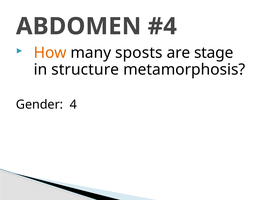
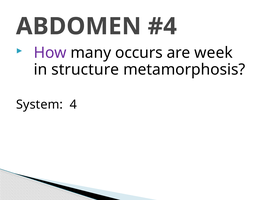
How colour: orange -> purple (50, 53)
sposts: sposts -> occurs (139, 53)
stage: stage -> week (214, 53)
Gender: Gender -> System (39, 104)
